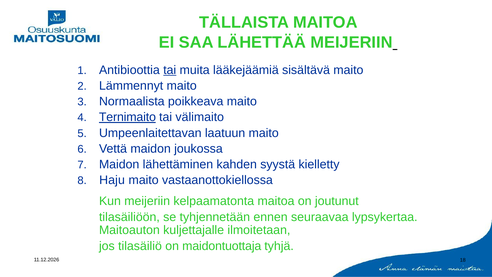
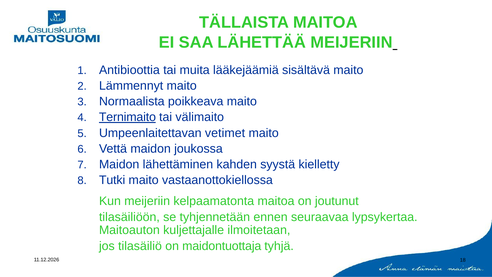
tai underline: present -> none (170, 70)
laatuun: laatuun -> vetimet (225, 133)
Haju: Haju -> Tutki (112, 180)
